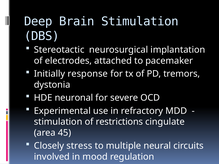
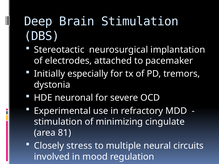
response: response -> especially (88, 74)
restrictions: restrictions -> minimizing (119, 122)
45: 45 -> 81 (65, 133)
